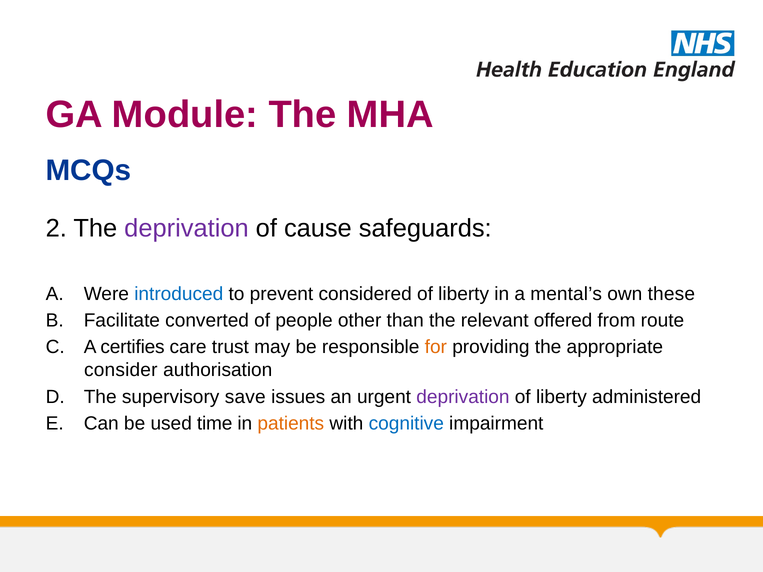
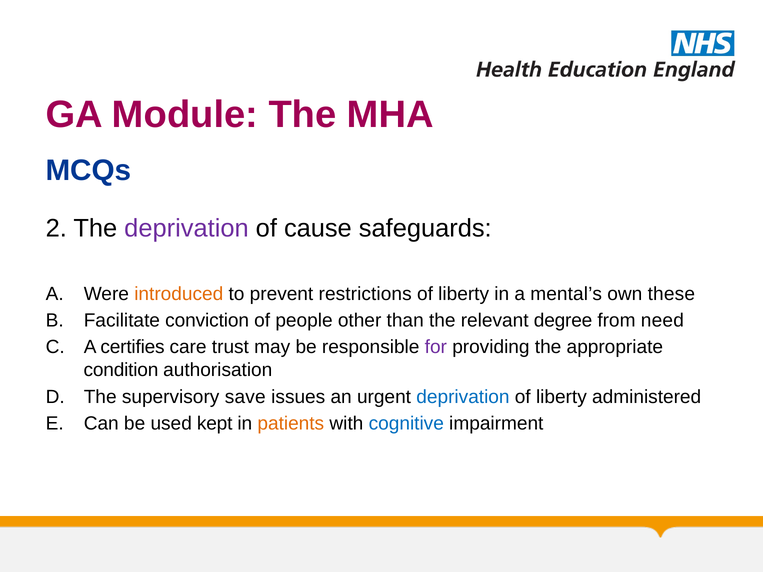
introduced colour: blue -> orange (179, 294)
considered: considered -> restrictions (365, 294)
converted: converted -> conviction (207, 321)
offered: offered -> degree (563, 321)
route: route -> need (662, 321)
for colour: orange -> purple (436, 347)
consider: consider -> condition (121, 370)
deprivation colour: purple -> blue (463, 397)
time: time -> kept (215, 424)
